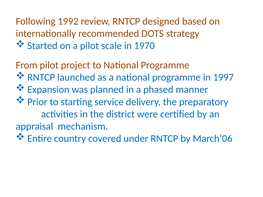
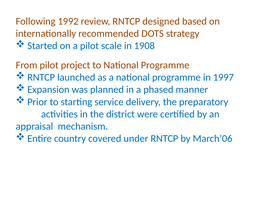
1970: 1970 -> 1908 (144, 46)
